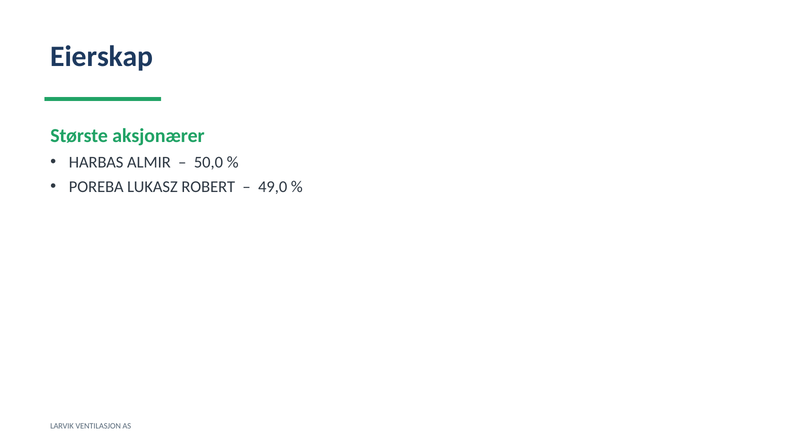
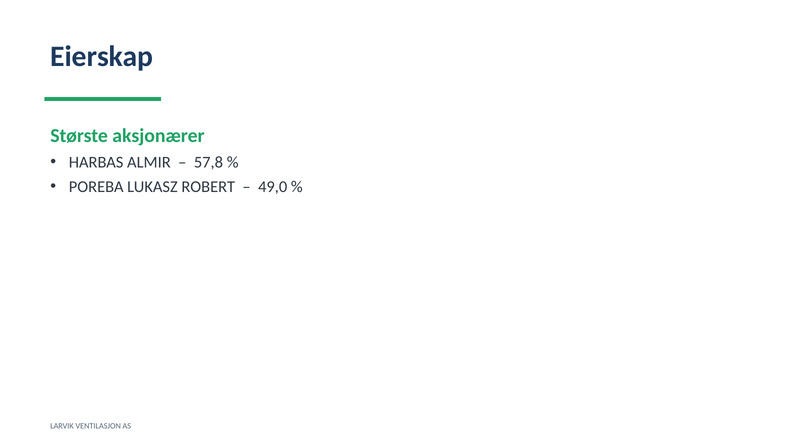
50,0: 50,0 -> 57,8 (208, 162)
